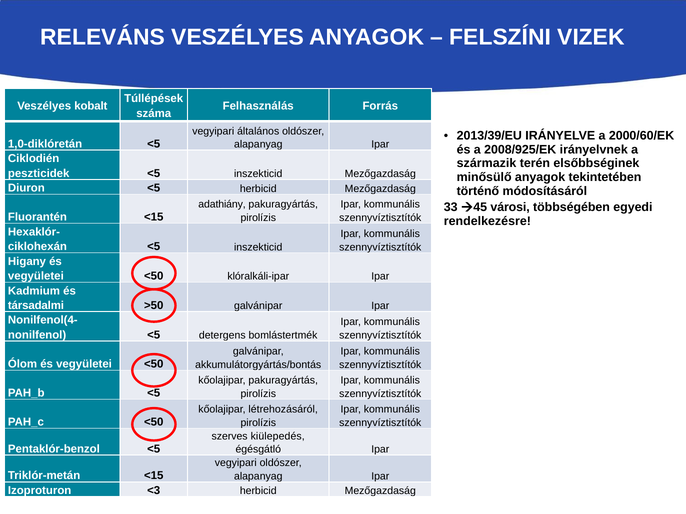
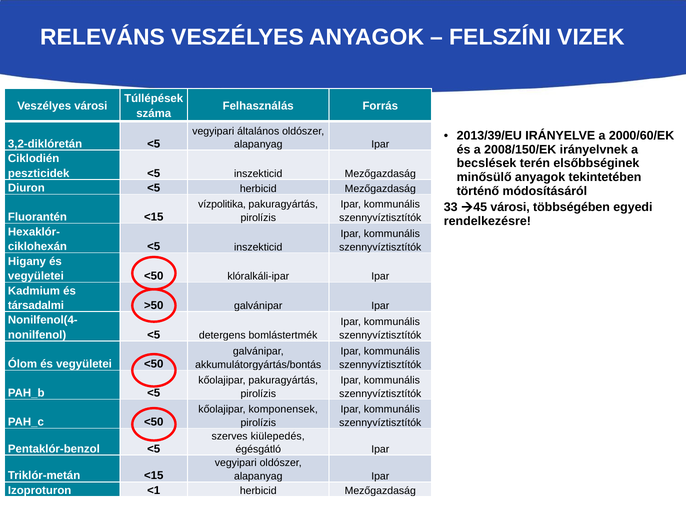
Veszélyes kobalt: kobalt -> városi (91, 106)
1,0-diklóretán: 1,0-diklóretán -> 3,2-diklóretán (45, 144)
2008/925/EK: 2008/925/EK -> 2008/150/EK (520, 150)
származik: származik -> becslések (487, 163)
adathiány: adathiány -> vízpolitika (222, 204)
létrehozásáról: létrehozásáról -> komponensek (283, 410)
<3: <3 -> <1 (154, 491)
